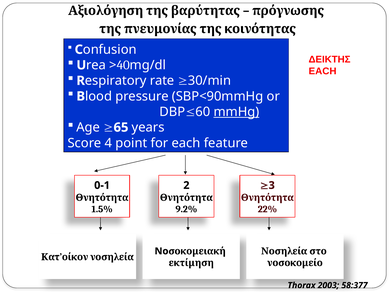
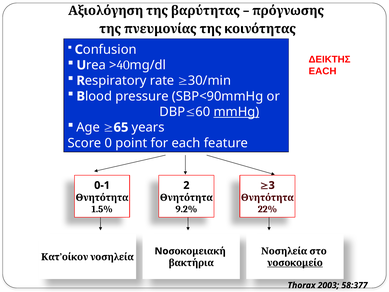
4: 4 -> 0 (108, 143)
εκτίμηση: εκτίμηση -> βακτήρια (191, 263)
νοσοκομείο underline: none -> present (295, 263)
